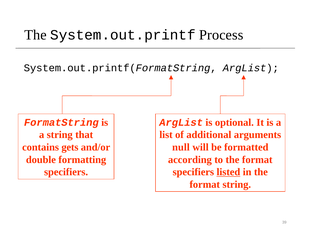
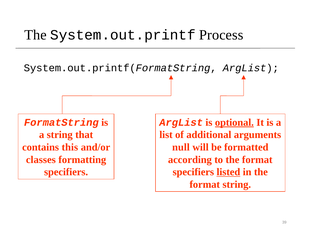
optional underline: none -> present (234, 122)
gets: gets -> this (70, 147)
double: double -> classes (41, 160)
